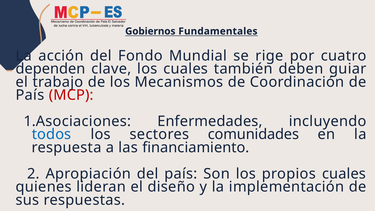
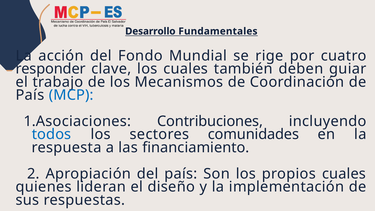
Gobiernos: Gobiernos -> Desarrollo (150, 31)
dependen: dependen -> responder (51, 69)
MCP colour: red -> blue (71, 95)
Enfermedades: Enfermedades -> Contribuciones (210, 121)
